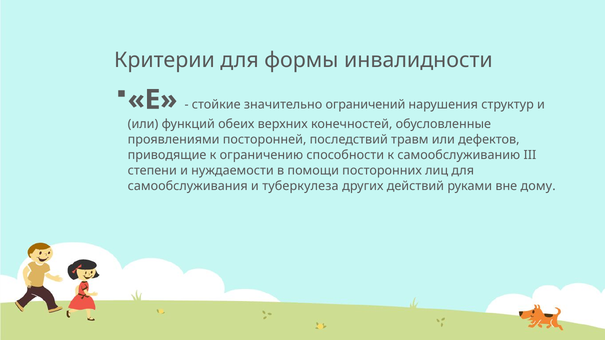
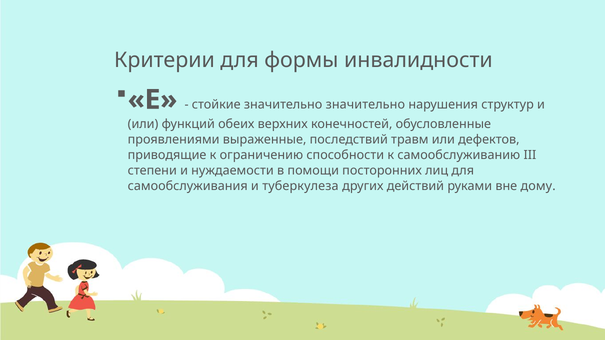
значительно ограничений: ограничений -> значительно (365, 105)
посторонней: посторонней -> выраженные (265, 139)
